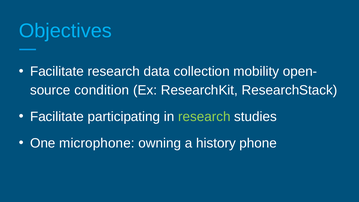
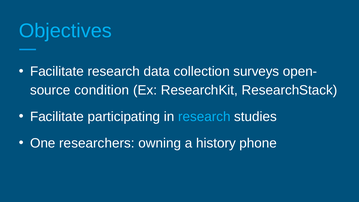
mobility: mobility -> surveys (256, 72)
research colour: light green -> light blue (204, 117)
microphone: microphone -> researchers (97, 143)
